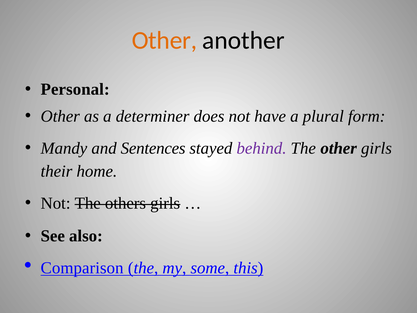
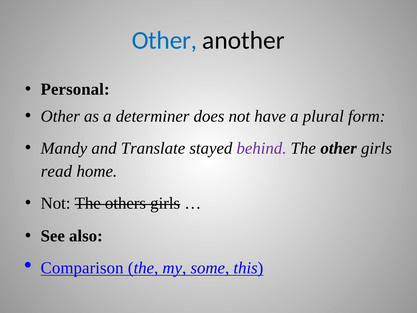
Other colour: orange -> blue (164, 40)
Sentences: Sentences -> Translate (153, 148)
their: their -> read (56, 171)
